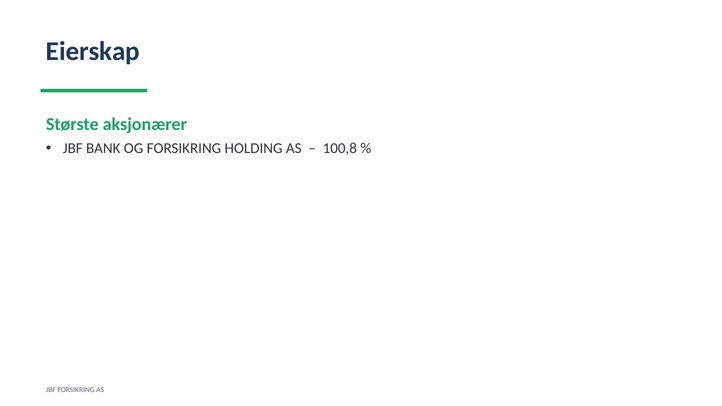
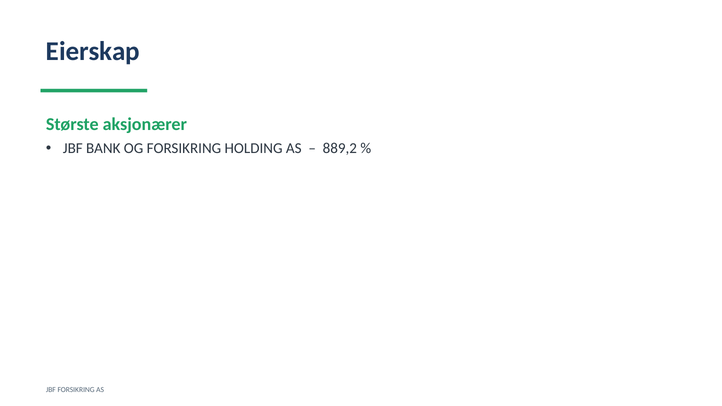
100,8: 100,8 -> 889,2 (340, 148)
